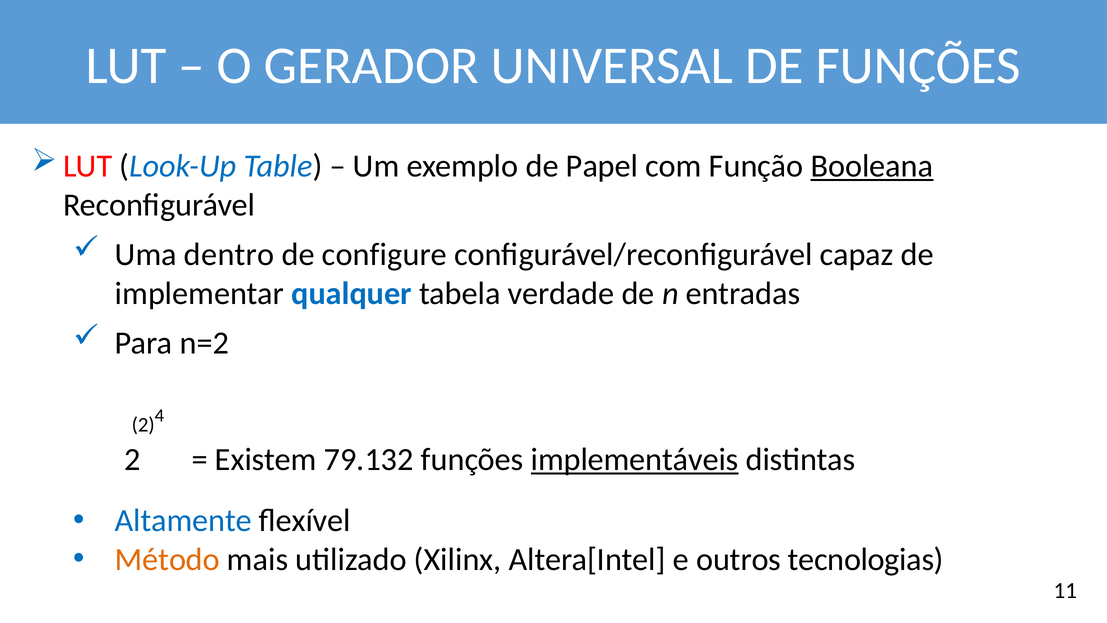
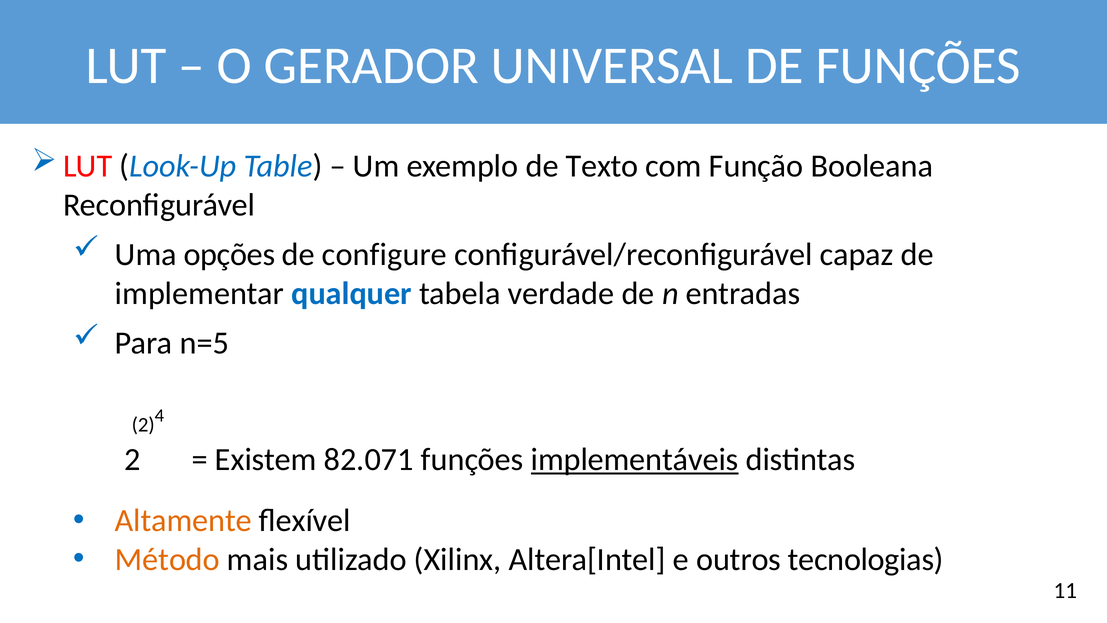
Papel: Papel -> Texto (602, 166)
Booleana underline: present -> none (872, 166)
dentro: dentro -> opções (229, 255)
n=2: n=2 -> n=5 (204, 343)
79.132: 79.132 -> 82.071 (369, 459)
Altamente colour: blue -> orange (183, 520)
